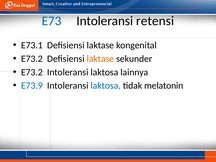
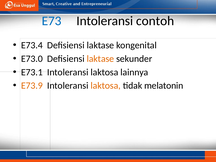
retensi: retensi -> contoh (155, 21)
E73.1: E73.1 -> E73.4 (32, 45)
E73.2: E73.2 -> E73.0 (32, 59)
E73.2: E73.2 -> E73.1 (32, 72)
E73.9 colour: blue -> orange (32, 86)
laktosa colour: blue -> orange (106, 86)
